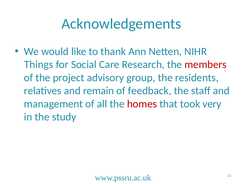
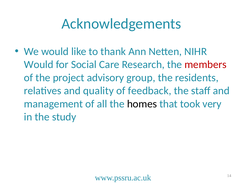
Things: Things -> Would (39, 65)
remain: remain -> quality (98, 91)
homes colour: red -> black (142, 104)
